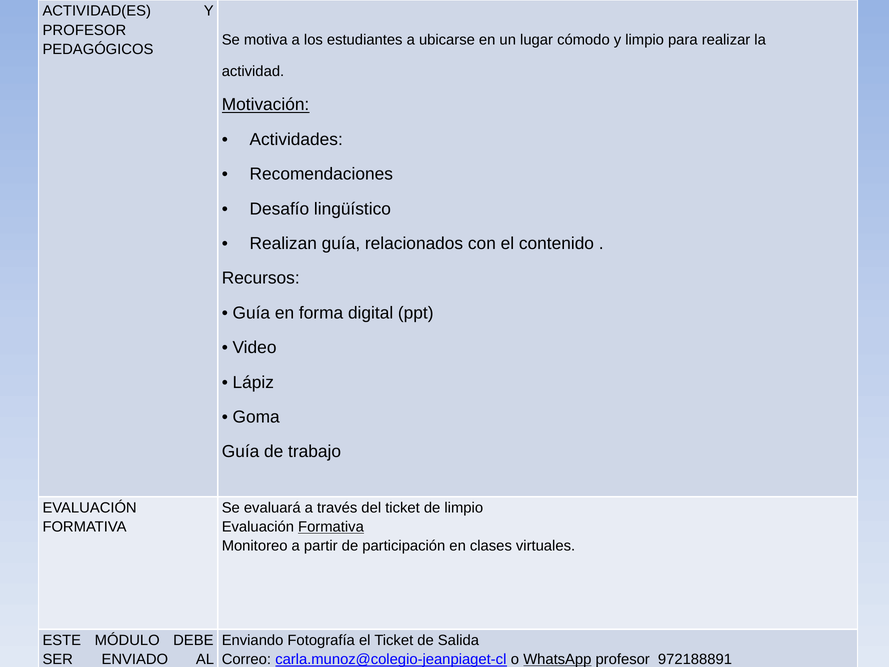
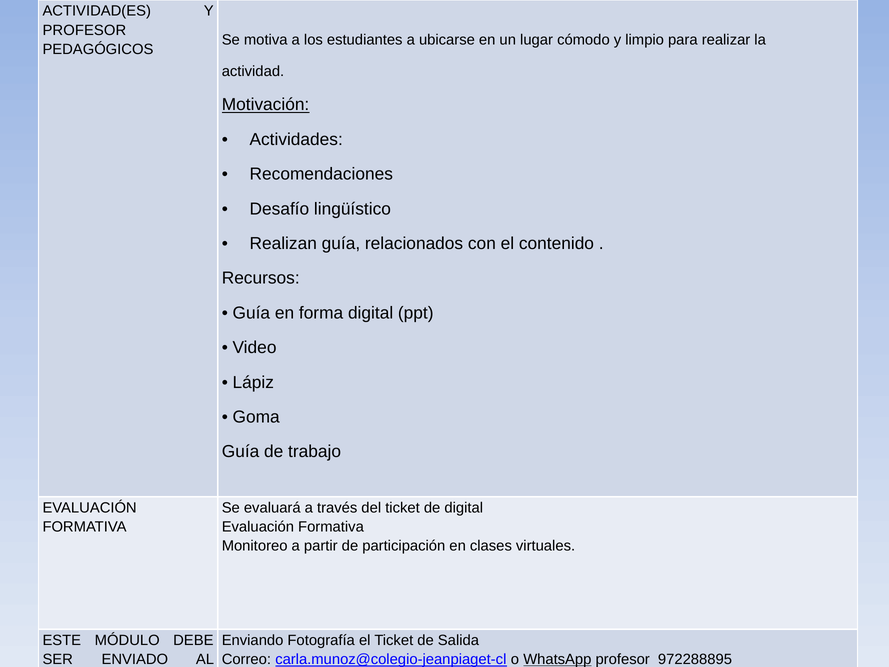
de limpio: limpio -> digital (464, 508)
Formativa underline: present -> none (331, 527)
972188891: 972188891 -> 972288895 (695, 659)
